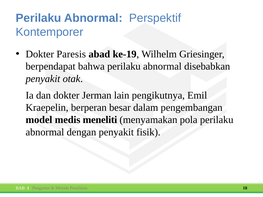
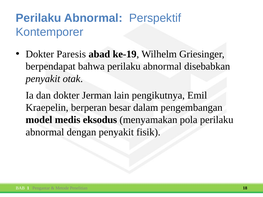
meneliti: meneliti -> eksodus (100, 120)
